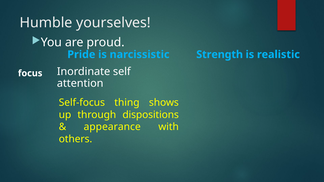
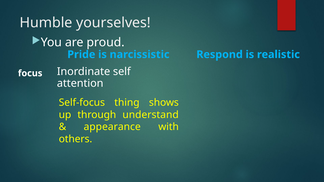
Strength: Strength -> Respond (220, 55)
dispositions: dispositions -> understand (151, 115)
